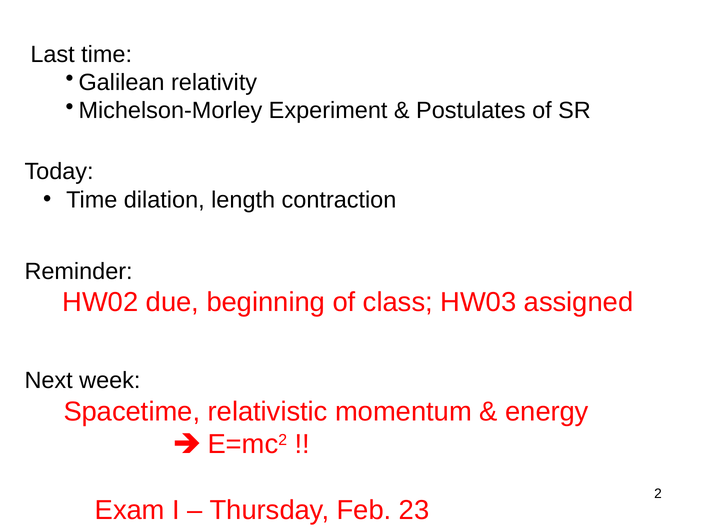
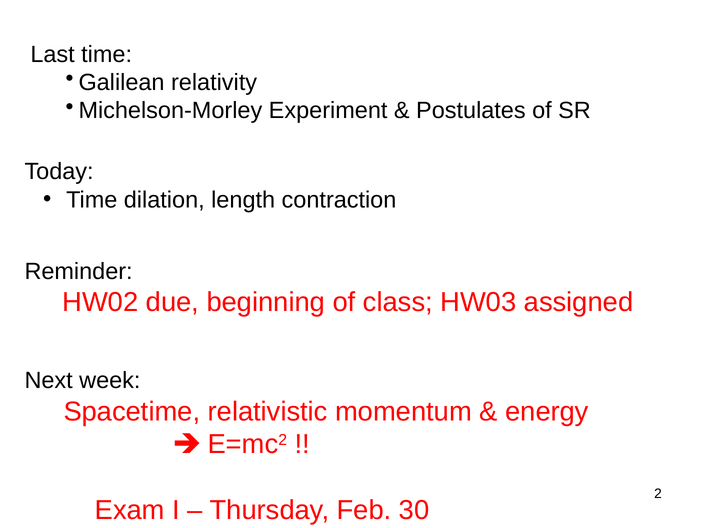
23: 23 -> 30 (414, 510)
